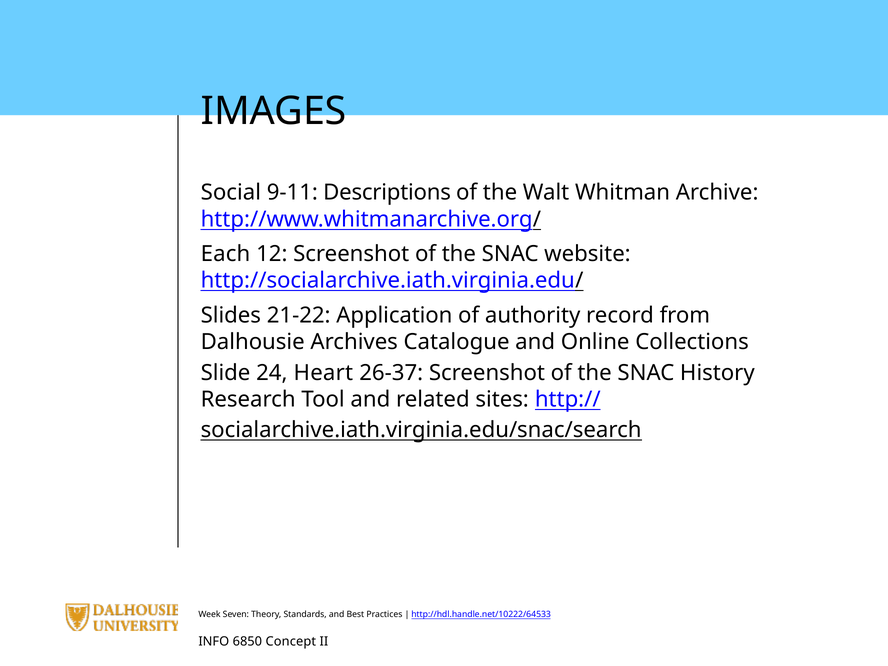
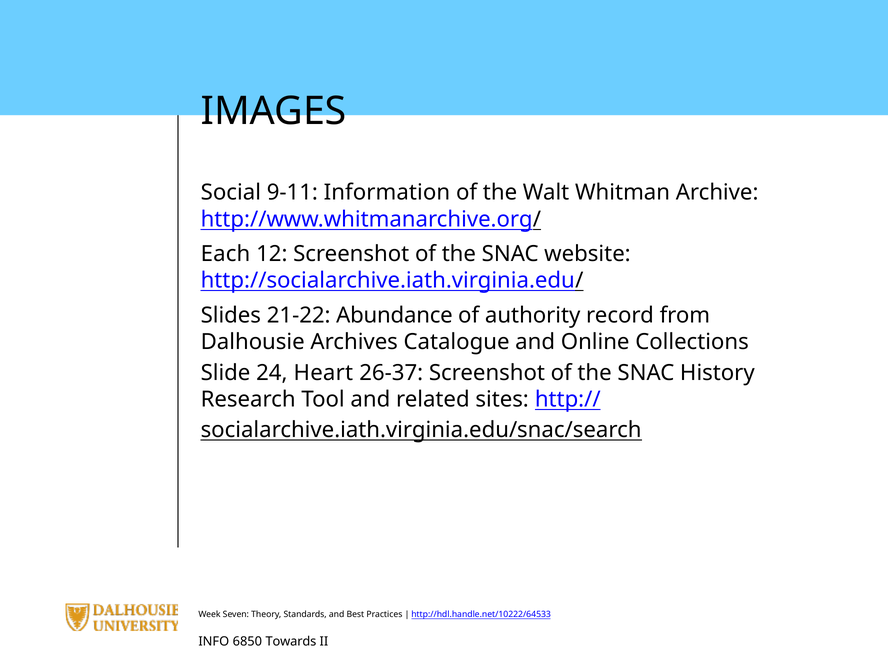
Descriptions: Descriptions -> Information (387, 193)
Application: Application -> Abundance (394, 315)
Concept: Concept -> Towards (291, 641)
